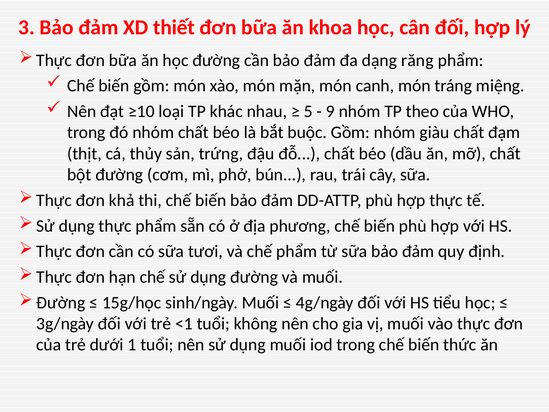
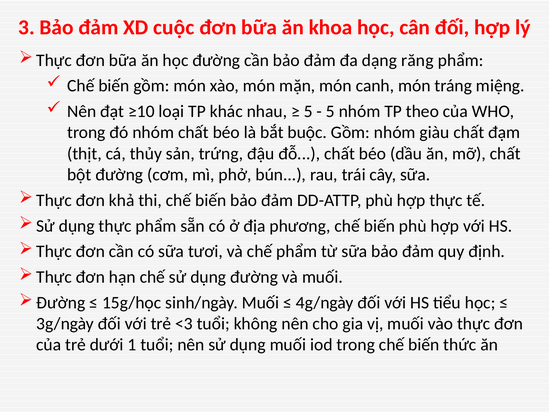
thiết: thiết -> cuộc (174, 28)
9: 9 -> 5 (330, 111)
<1: <1 -> <3 (184, 324)
